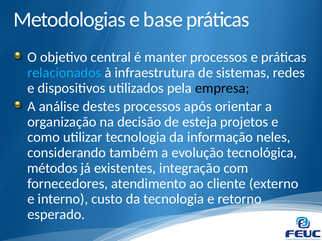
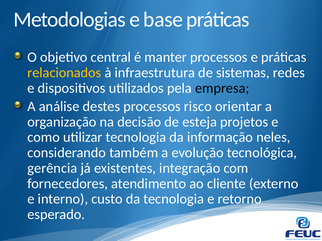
relacionados colour: light blue -> yellow (64, 73)
após: após -> risco (198, 107)
métodos: métodos -> gerência (52, 168)
